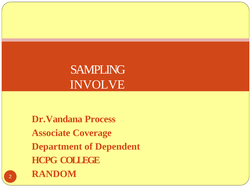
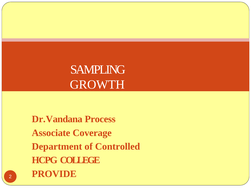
INVOLVE: INVOLVE -> GROWTH (97, 85)
Dependent: Dependent -> Controlled (118, 147)
RANDOM: RANDOM -> PROVIDE (54, 174)
